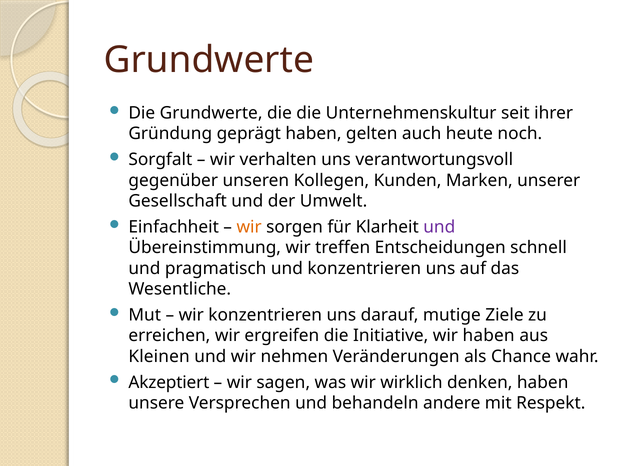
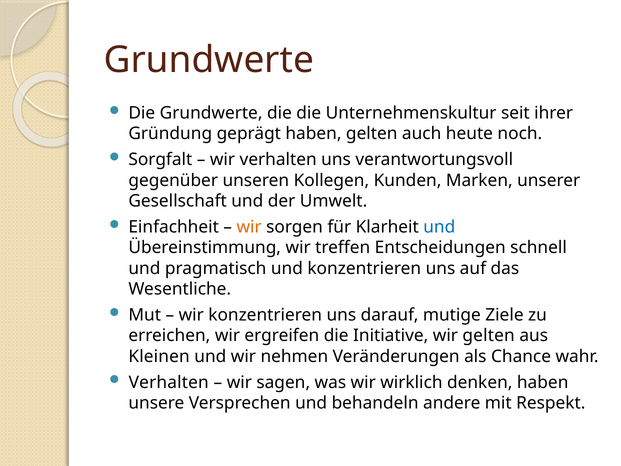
und colour: purple -> blue (439, 227)
wir haben: haben -> gelten (489, 336)
Akzeptiert: Akzeptiert -> Verhalten (169, 382)
